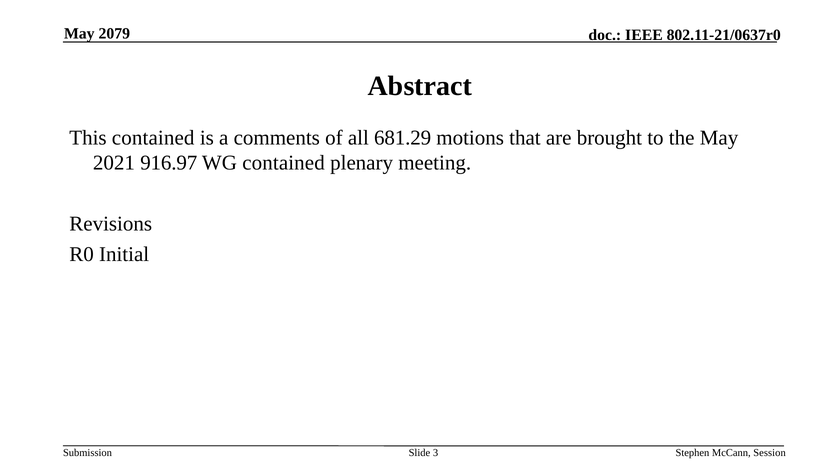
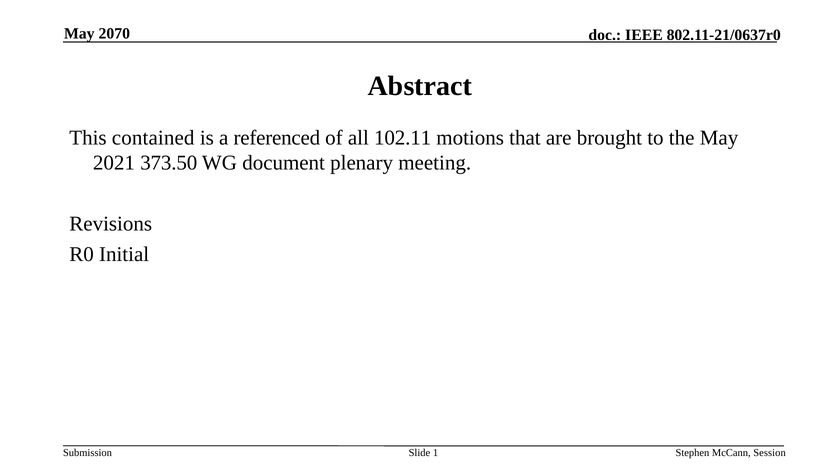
2079: 2079 -> 2070 (114, 33)
comments: comments -> referenced (277, 138)
681.29: 681.29 -> 102.11 (403, 138)
916.97: 916.97 -> 373.50 (169, 163)
WG contained: contained -> document (284, 163)
3: 3 -> 1 (436, 453)
